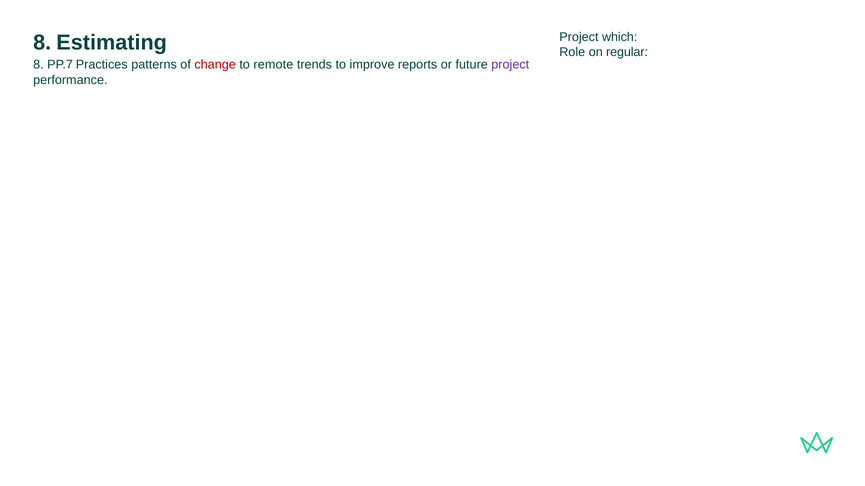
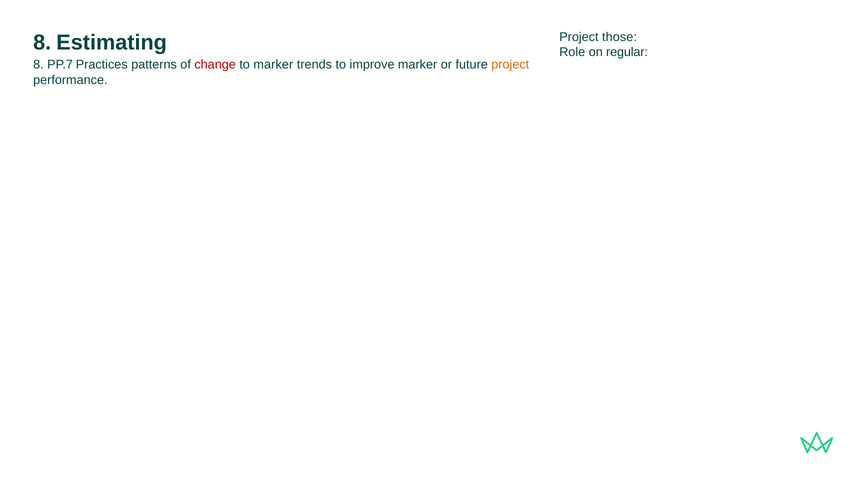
which: which -> those (620, 37)
to remote: remote -> marker (273, 65)
improve reports: reports -> marker (418, 65)
project colour: purple -> orange (510, 65)
